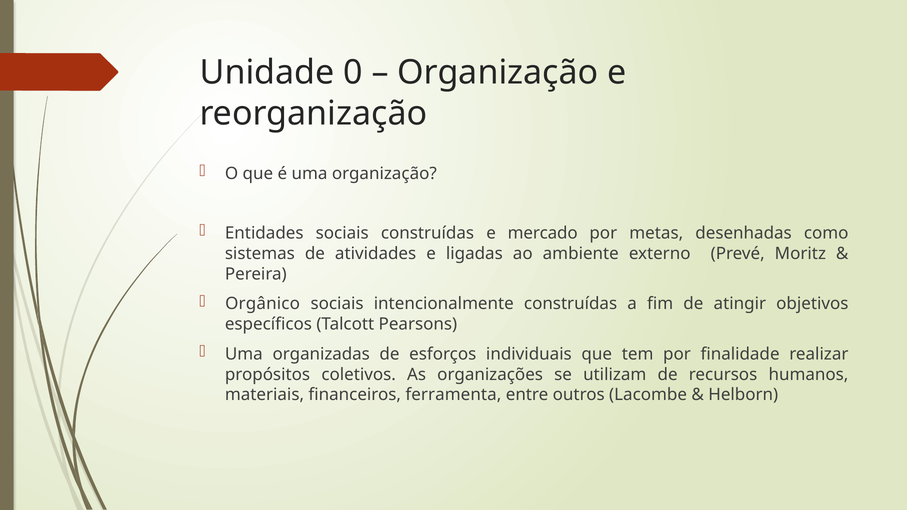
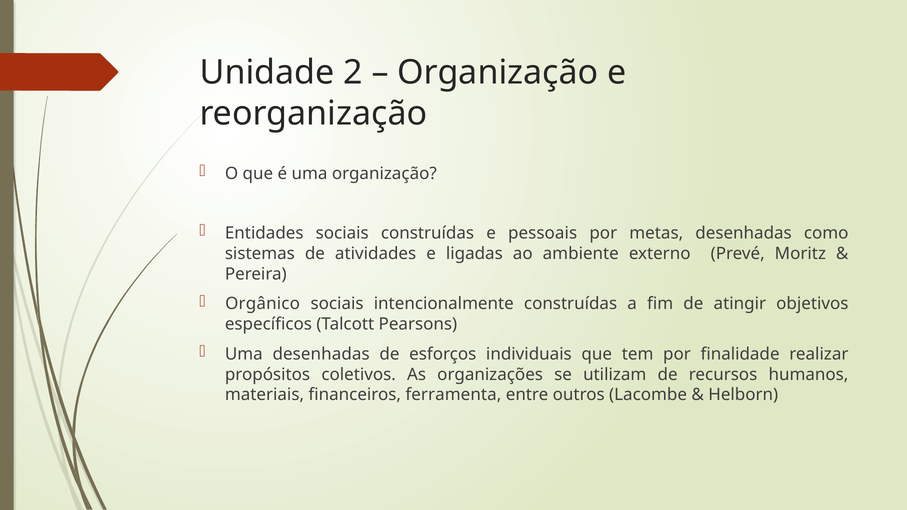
0: 0 -> 2 (353, 73)
mercado: mercado -> pessoais (543, 233)
Uma organizadas: organizadas -> desenhadas (321, 354)
